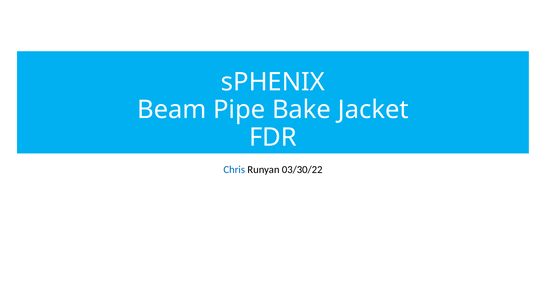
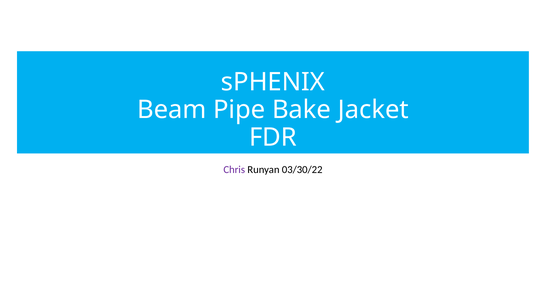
Chris colour: blue -> purple (234, 170)
